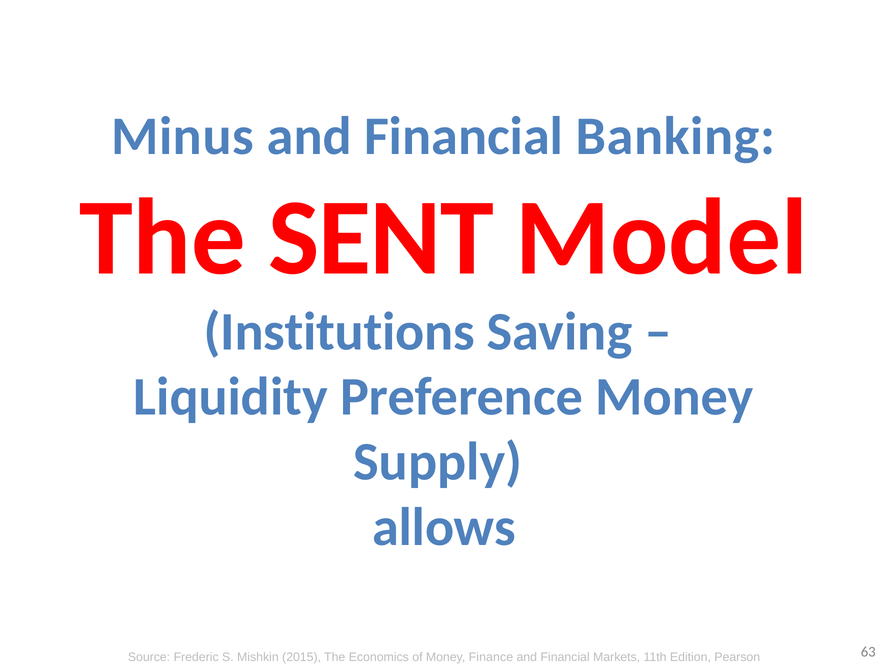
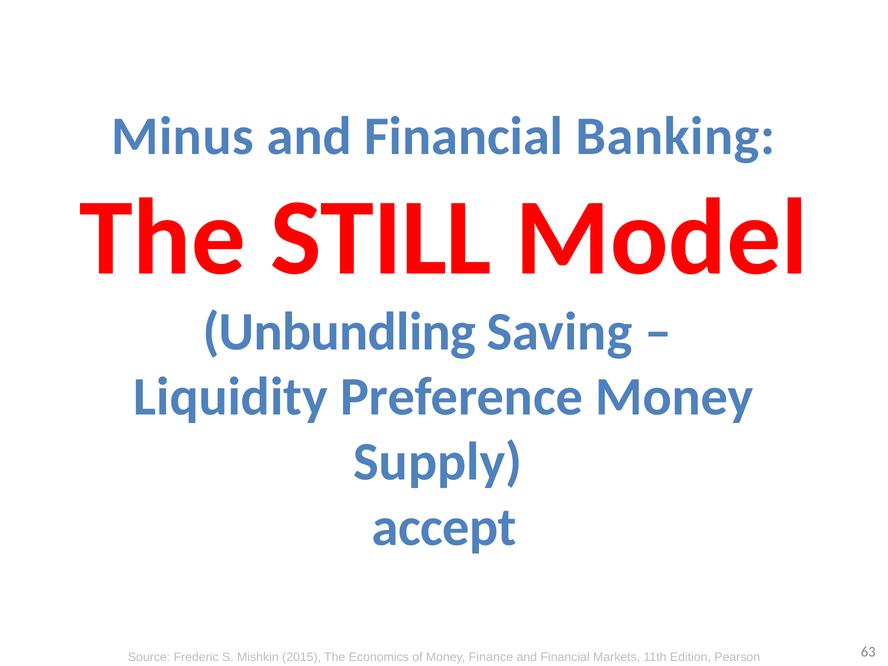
SENT: SENT -> STILL (381, 238)
Institutions: Institutions -> Unbundling (339, 332)
allows: allows -> accept (444, 527)
